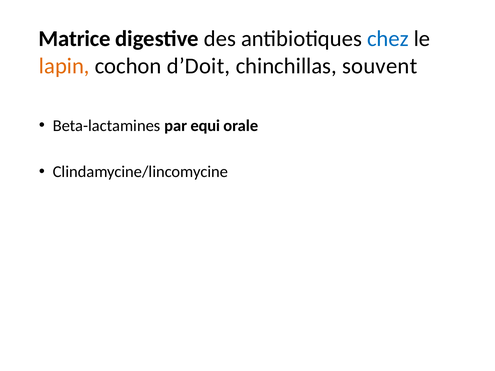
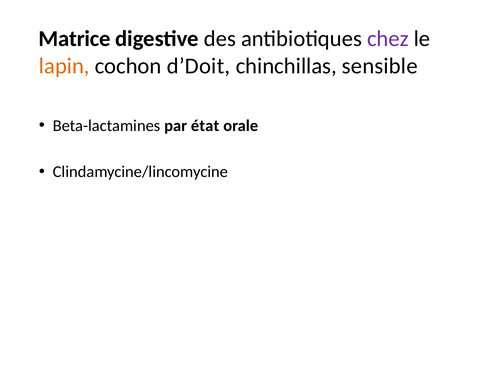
chez colour: blue -> purple (388, 39)
souvent: souvent -> sensible (380, 66)
equi: equi -> état (205, 126)
